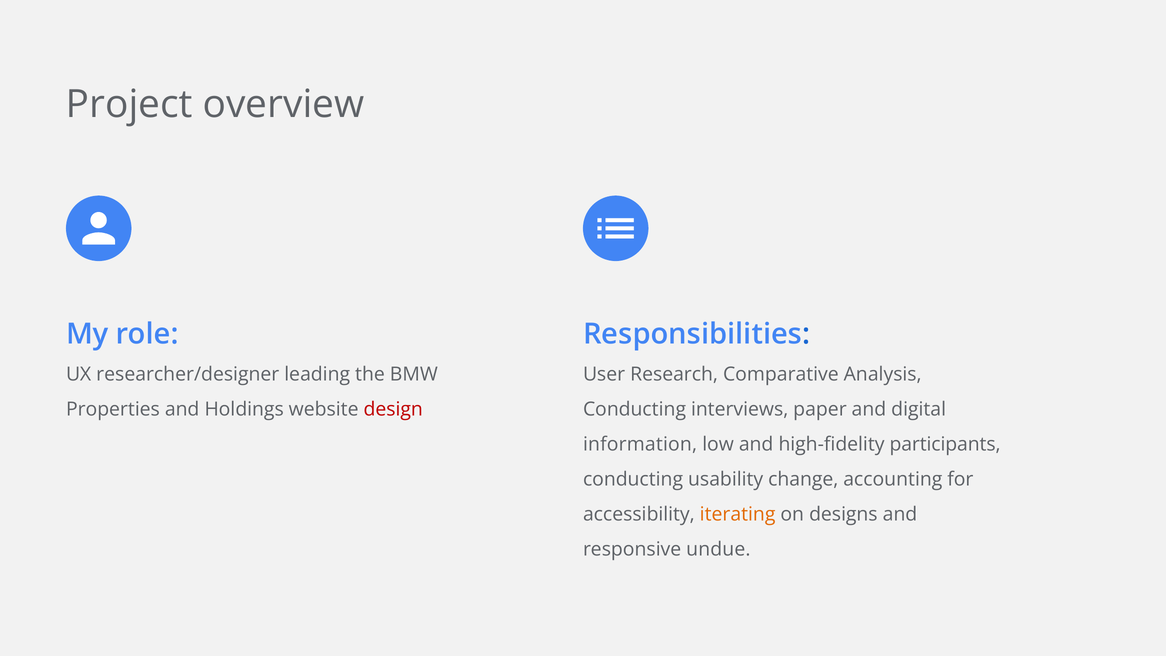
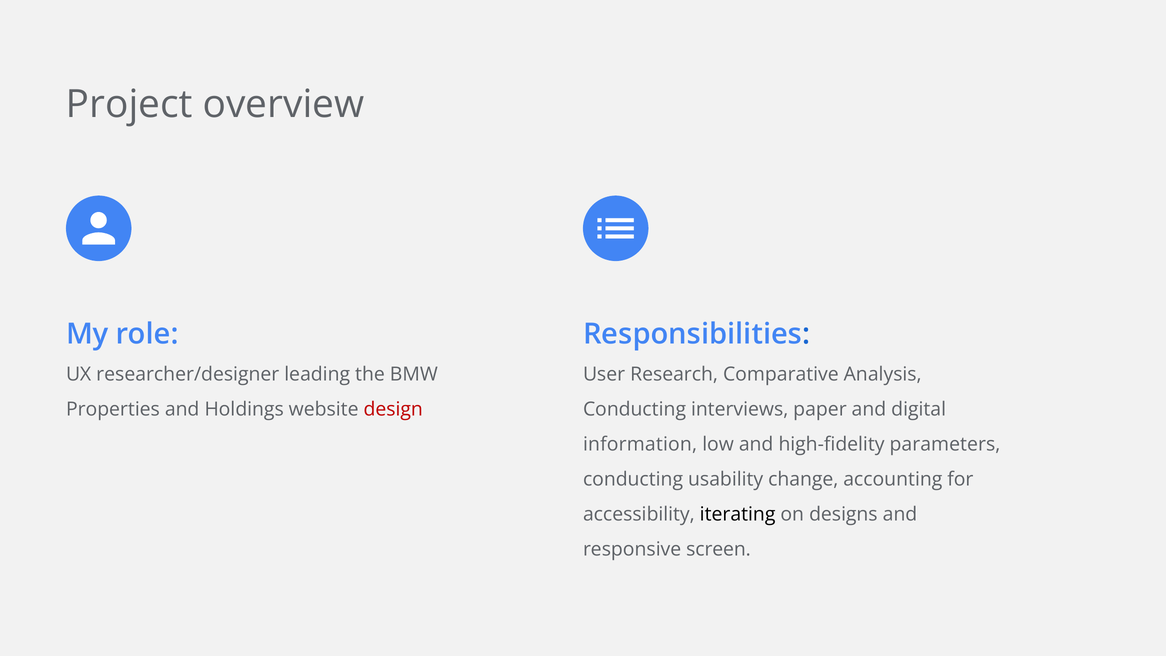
participants: participants -> parameters (945, 444)
iterating colour: orange -> black (738, 514)
undue: undue -> screen (718, 549)
